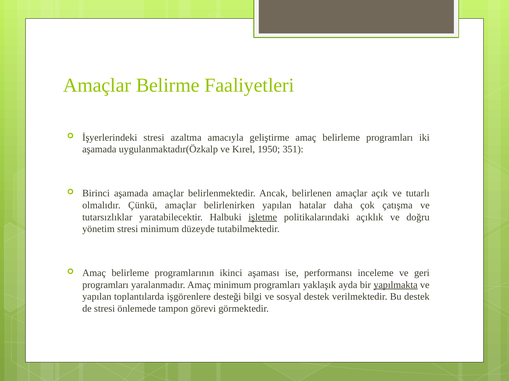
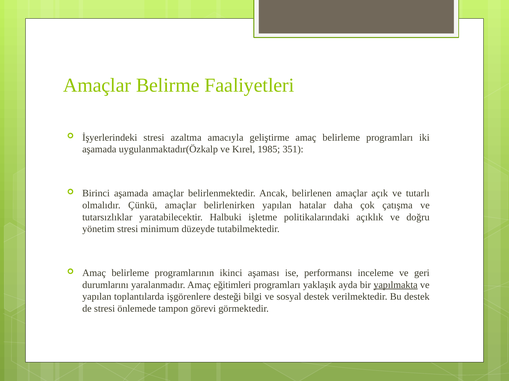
1950: 1950 -> 1985 (269, 150)
işletme underline: present -> none (263, 218)
programları: programları -> durumlarını (105, 285)
Amaç minimum: minimum -> eğitimleri (232, 285)
